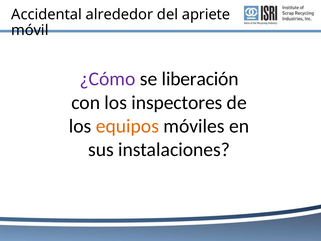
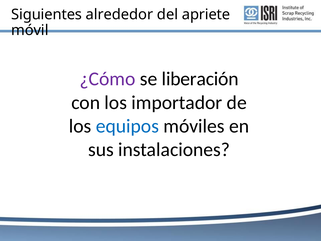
Accidental: Accidental -> Siguientes (47, 14)
inspectores: inspectores -> importador (177, 102)
equipos colour: orange -> blue (127, 126)
